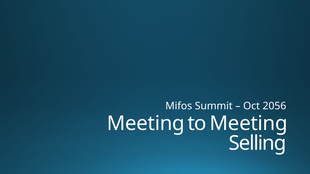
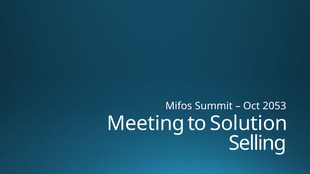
2056: 2056 -> 2053 (274, 106)
to Meeting: Meeting -> Solution (249, 124)
